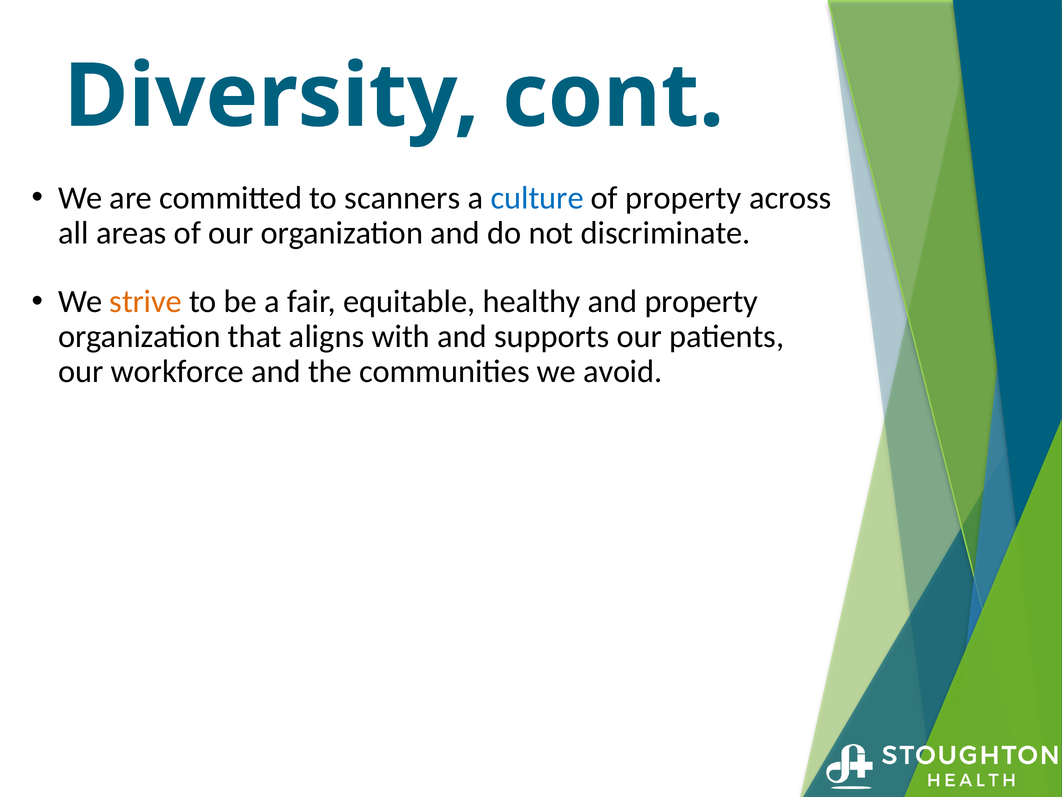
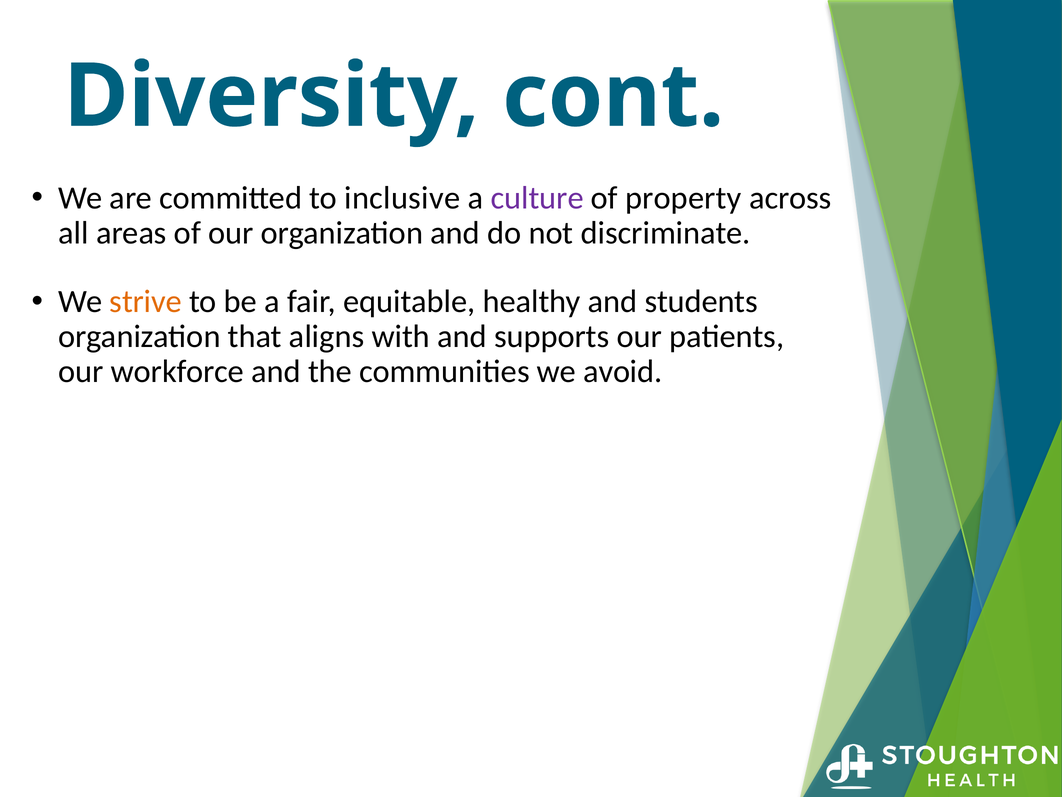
scanners: scanners -> inclusive (402, 198)
culture colour: blue -> purple (537, 198)
and property: property -> students (701, 301)
